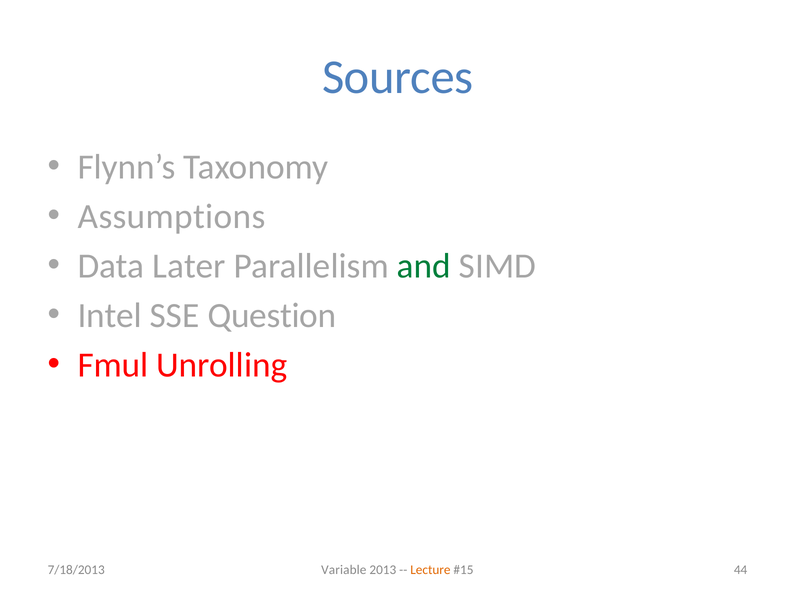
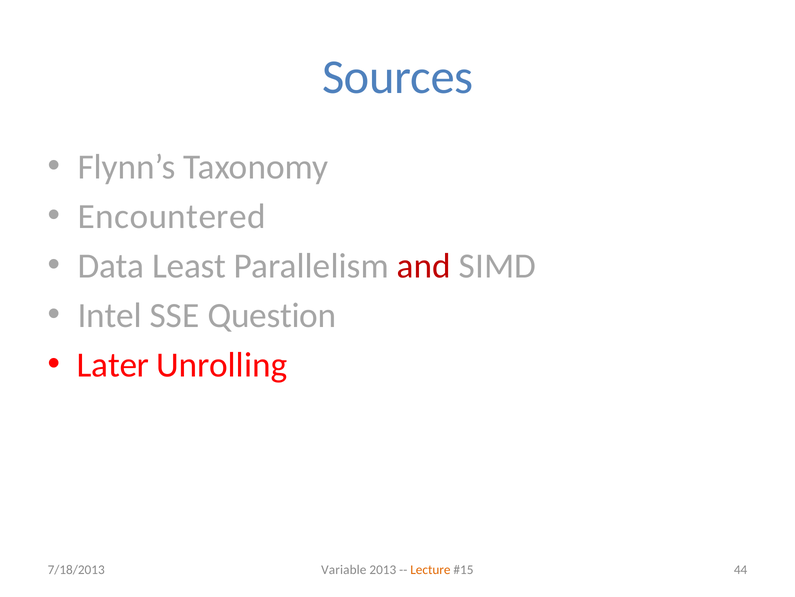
Assumptions: Assumptions -> Encountered (172, 216)
Later: Later -> Least (189, 266)
and colour: green -> red (424, 266)
Fmul: Fmul -> Later (113, 365)
